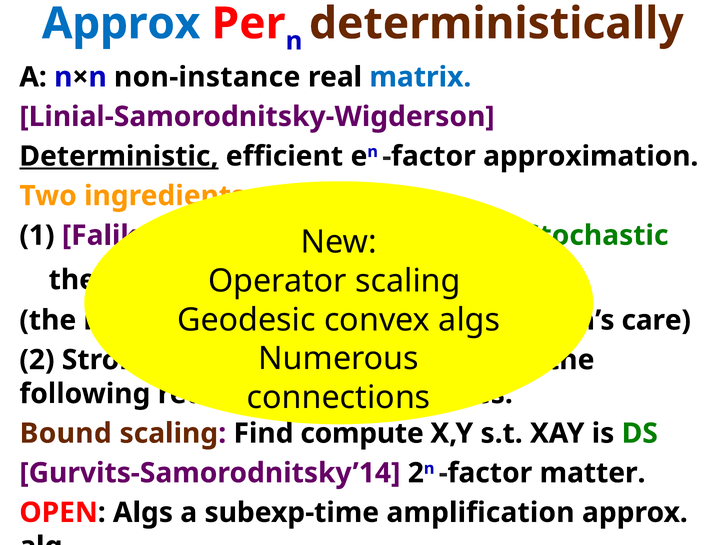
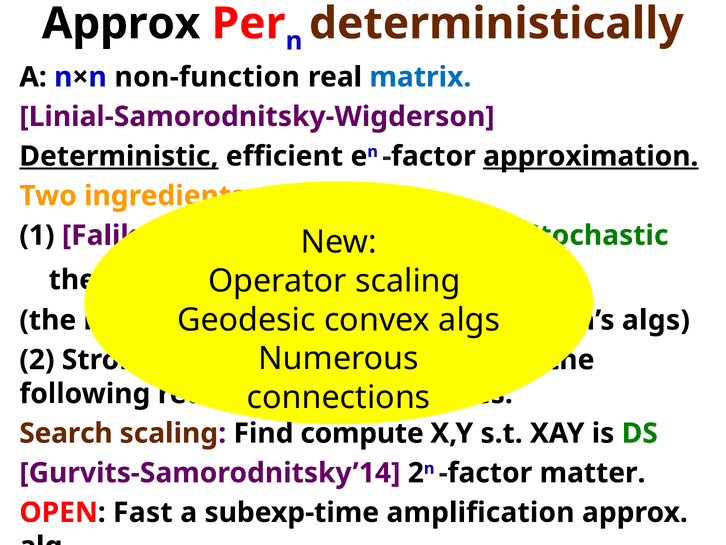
Approx colour: blue -> black (121, 24)
non-instance: non-instance -> non-function (207, 77)
approximation underline: none -> present (591, 156)
care: care -> algs (656, 320)
Bound: Bound -> Search (66, 433)
OPEN Algs: Algs -> Fast (143, 512)
